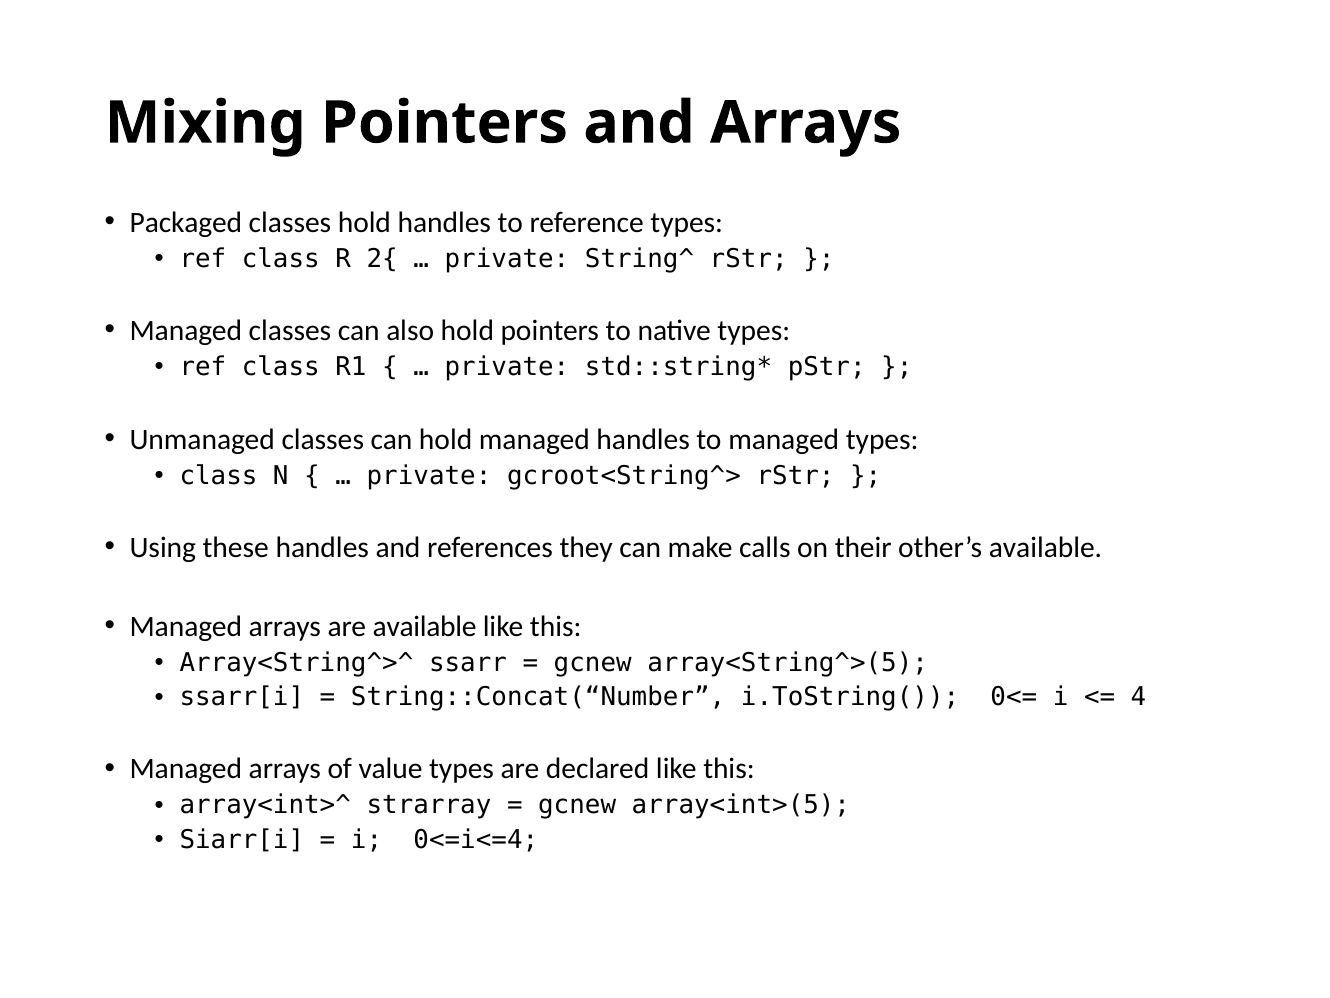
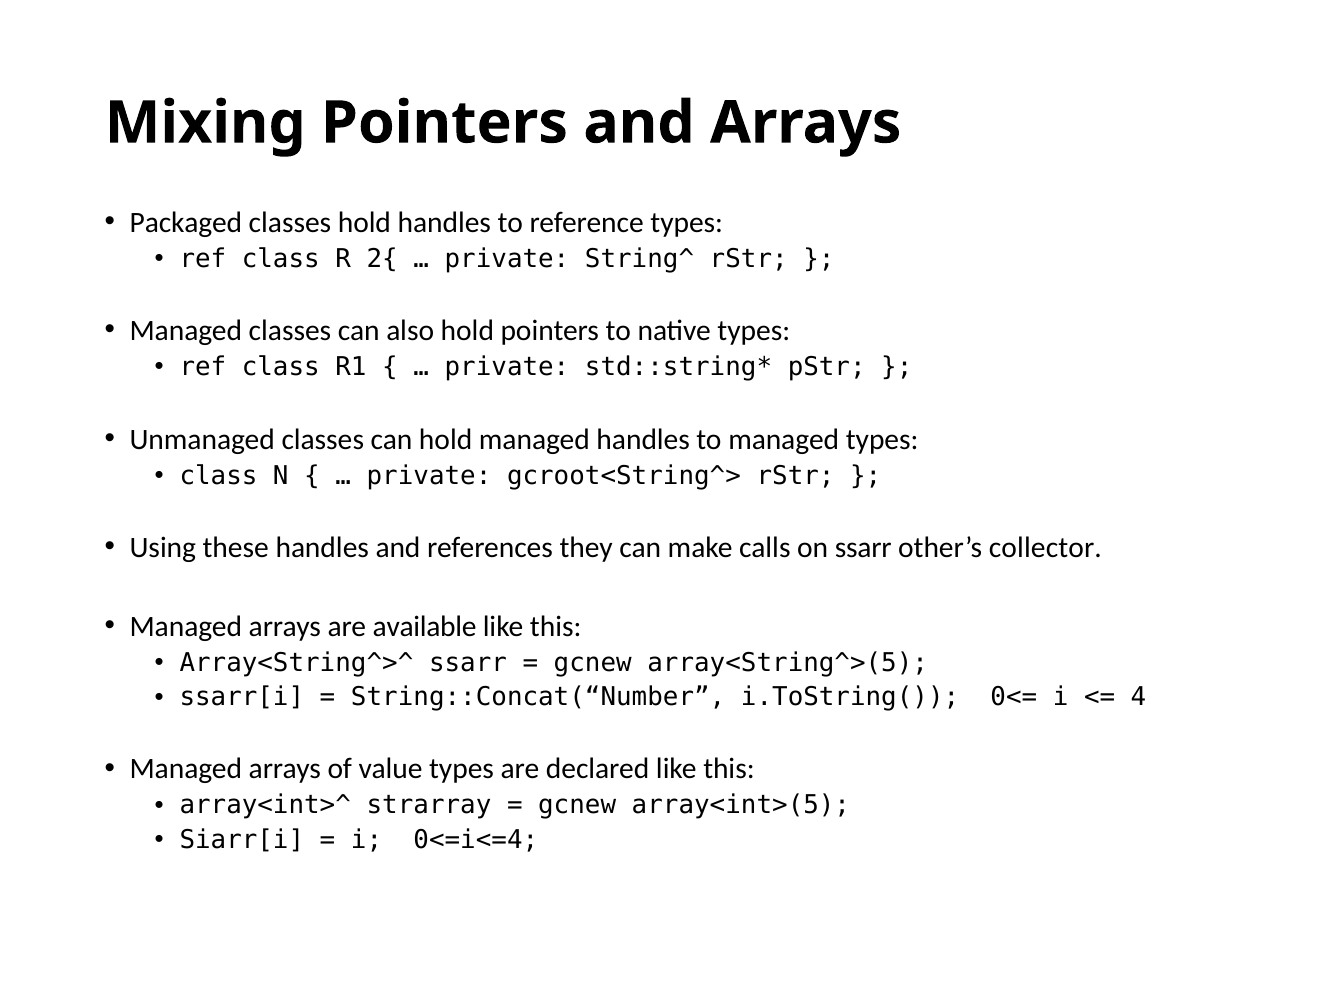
on their: their -> ssarr (863, 547)
other’s available: available -> collector (1045, 547)
